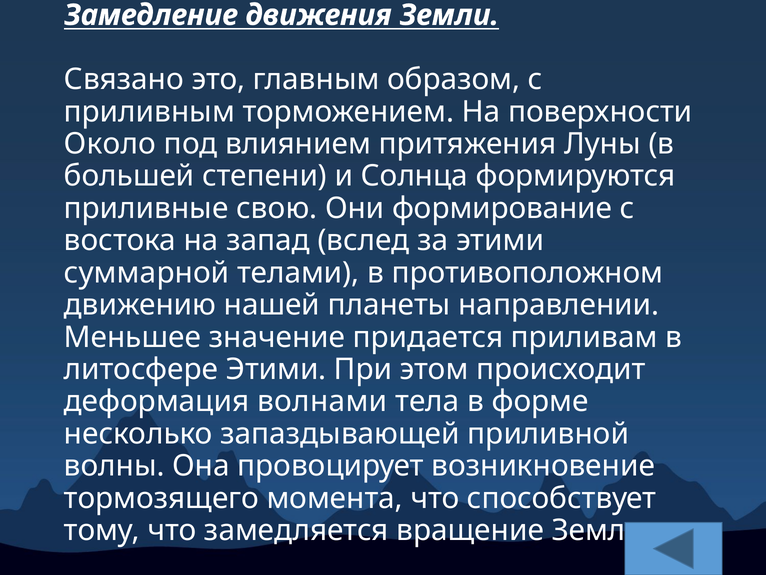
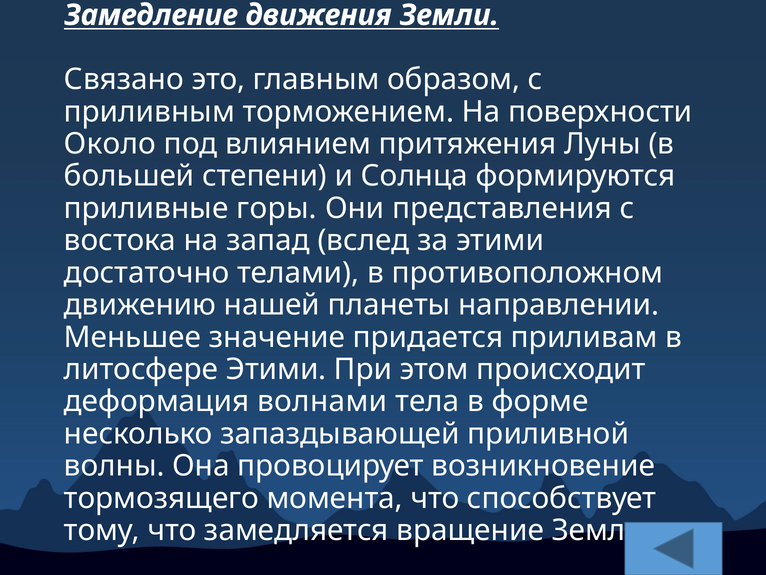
свою: свою -> горы (277, 208)
формирование: формирование -> представления (502, 208)
суммарной: суммарной -> достаточно (147, 273)
